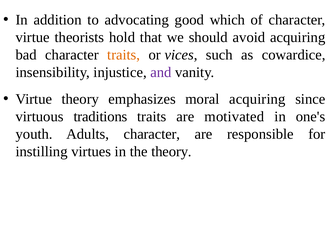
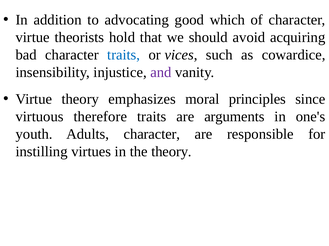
traits colour: orange -> blue (124, 55)
moral acquiring: acquiring -> principles (257, 99)
traditions: traditions -> therefore (100, 117)
motivated: motivated -> arguments (234, 117)
